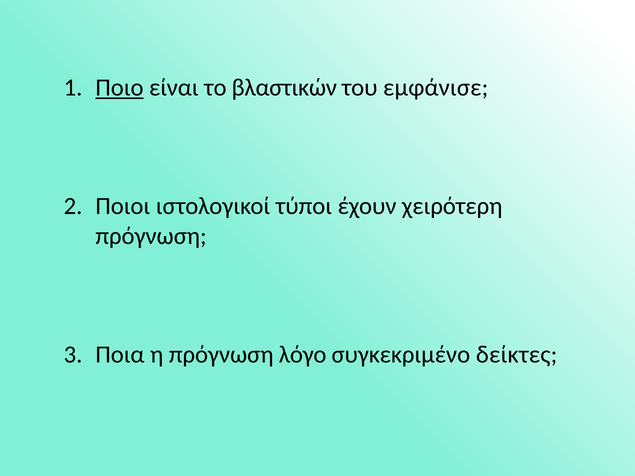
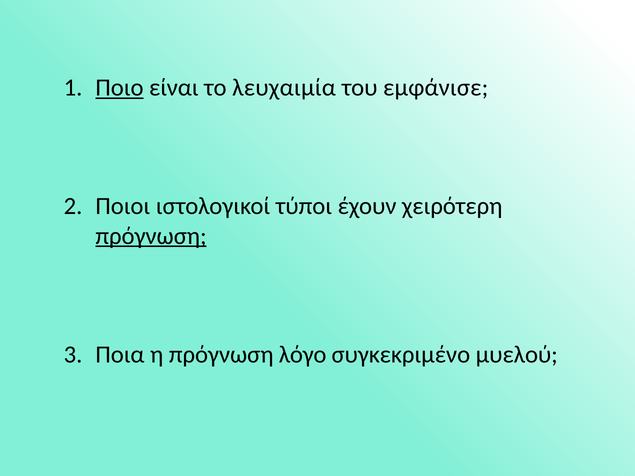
βλαστικών: βλαστικών -> λευχαιμία (284, 88)
πρόγνωση underline: none -> present (151, 236)
δείκτες: δείκτες -> μυελού (517, 355)
